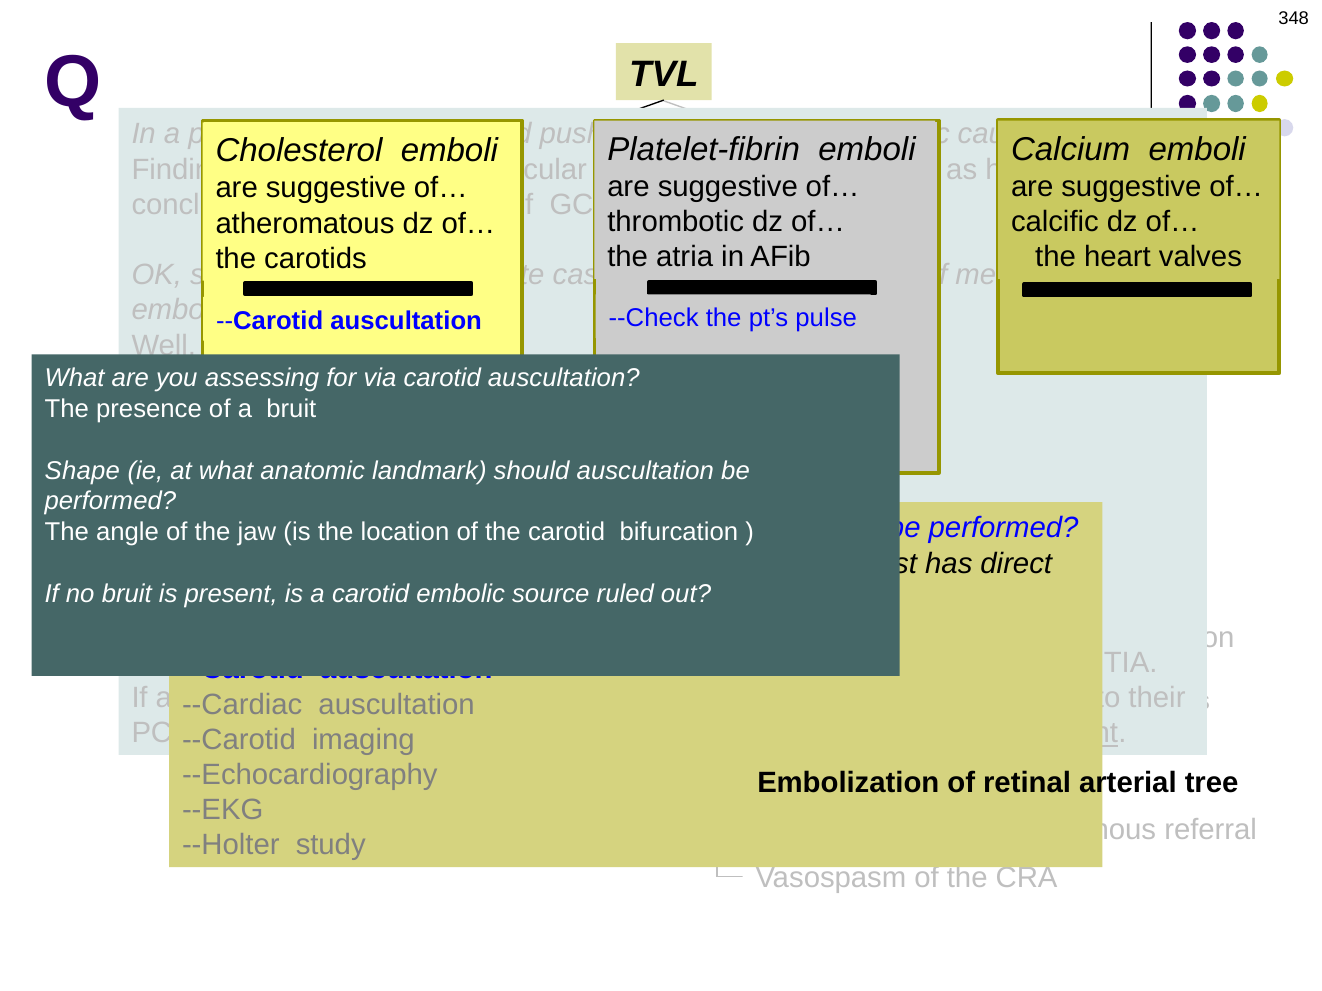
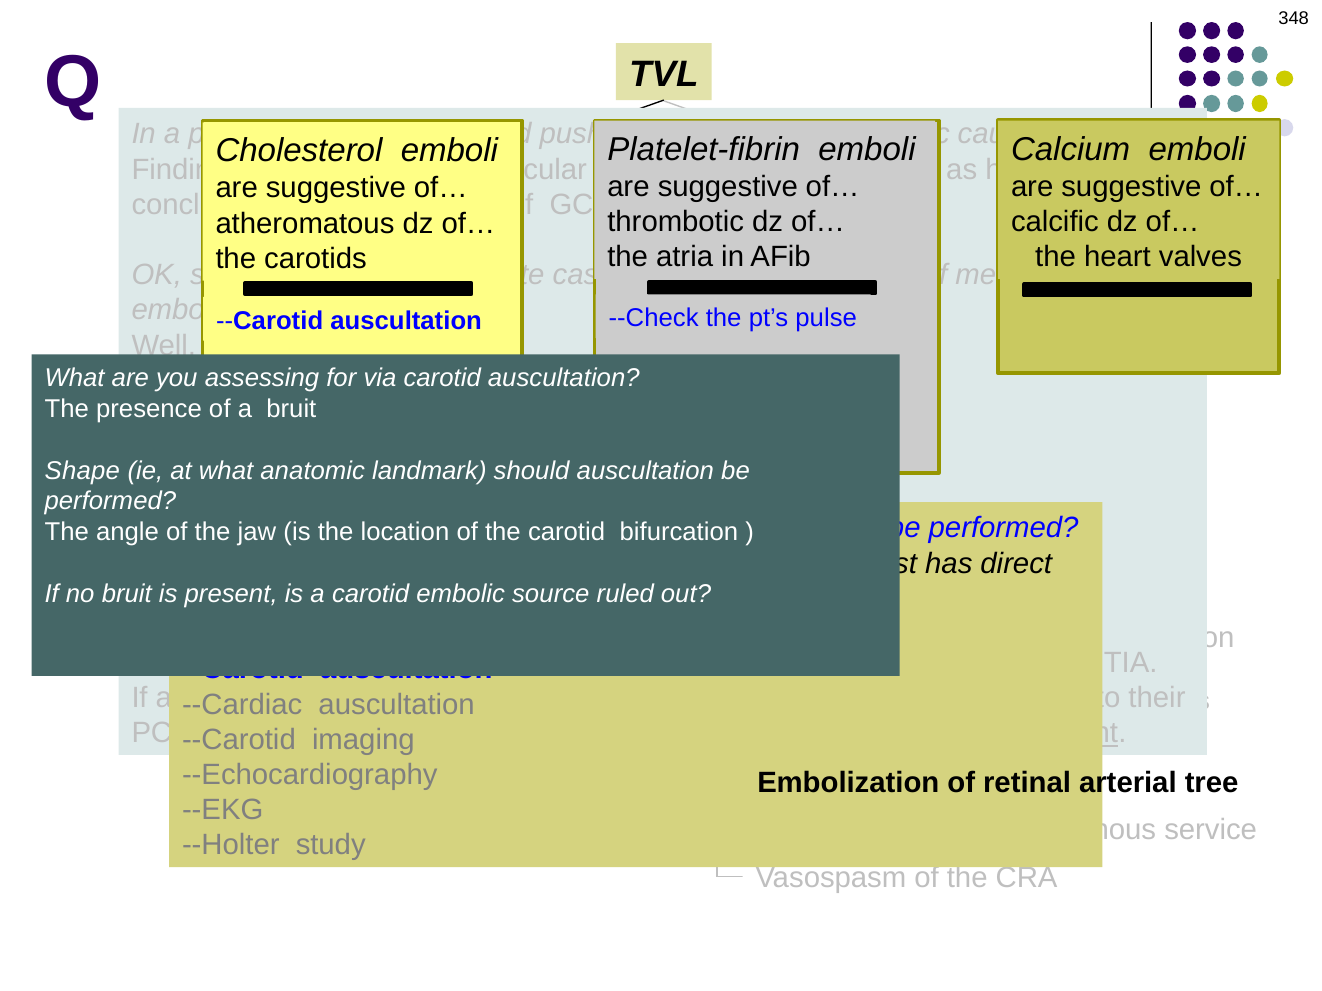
referral: referral -> service (1211, 830)
